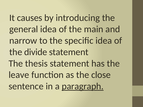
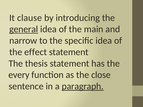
causes: causes -> clause (30, 18)
general underline: none -> present (24, 29)
divide: divide -> effect (36, 52)
leave: leave -> every (19, 75)
